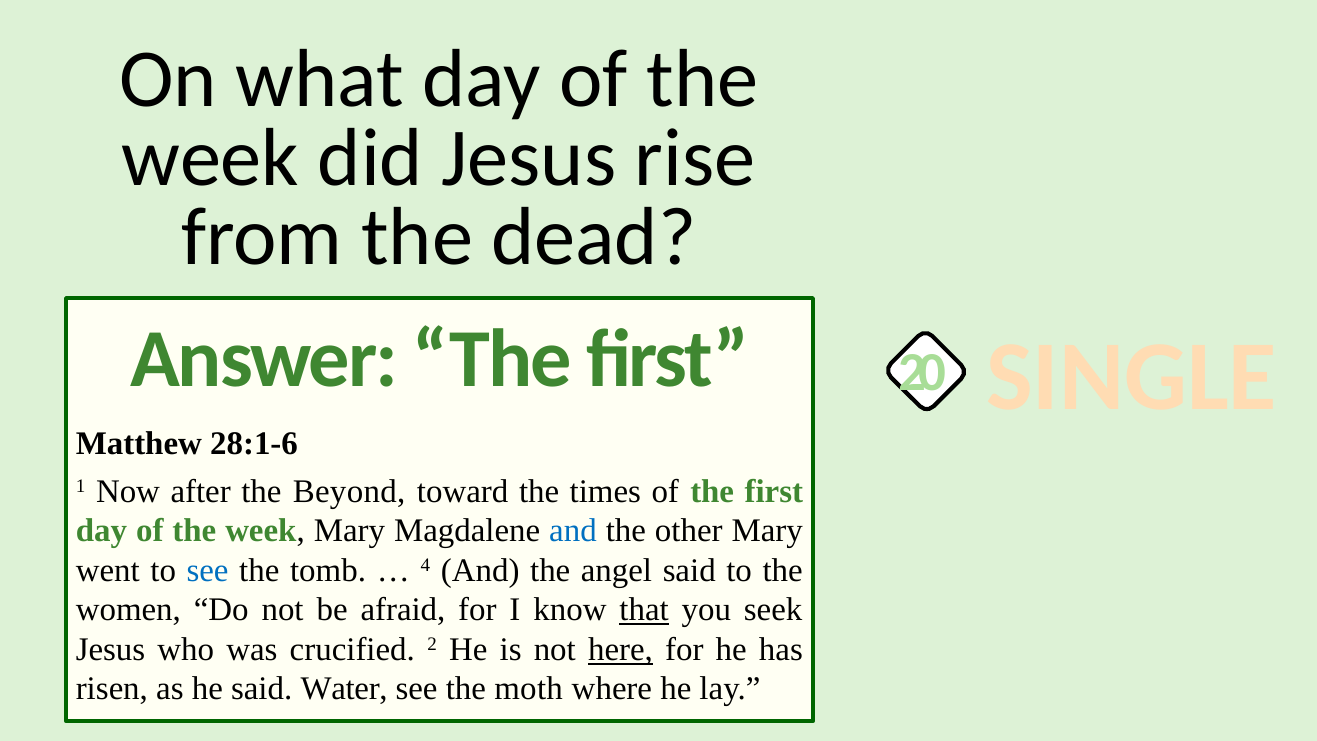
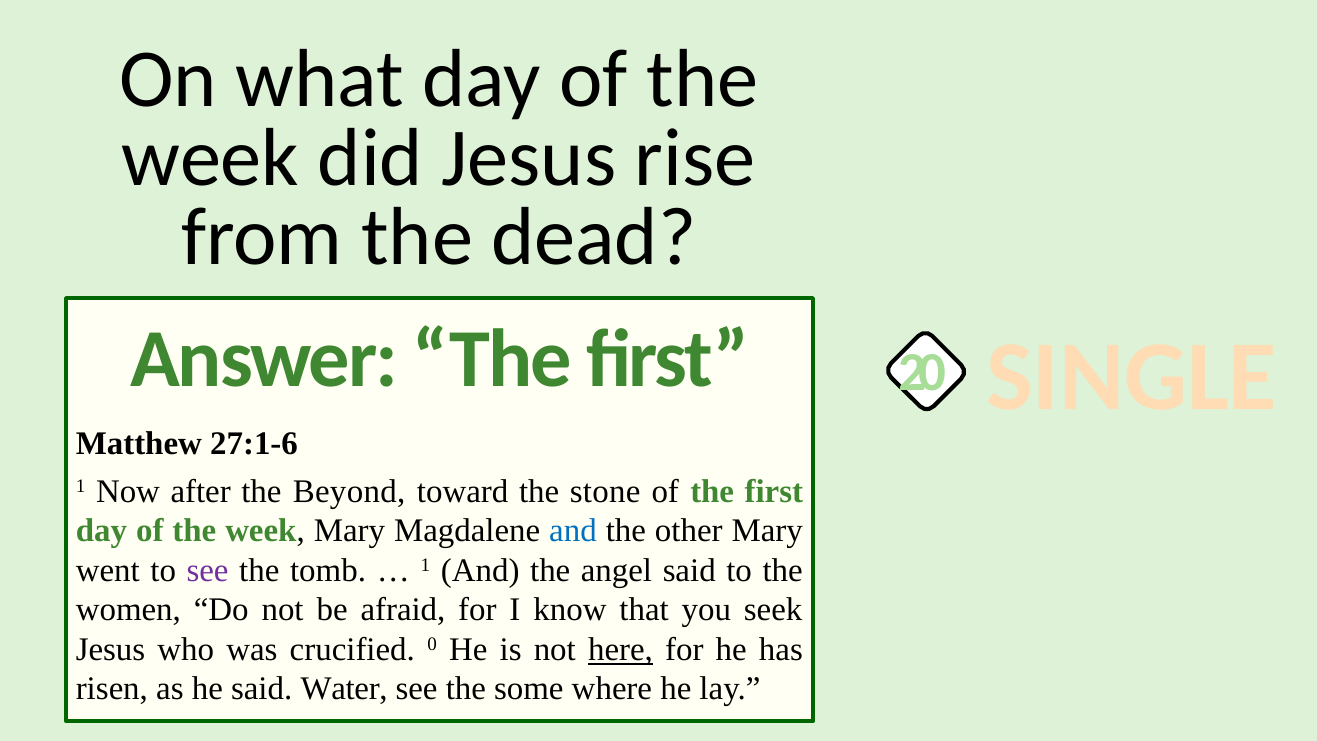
28:1-6: 28:1-6 -> 27:1-6 (254, 444)
times: times -> stone (605, 491)
see colour: blue -> purple (208, 570)
4: 4 -> 1 (425, 565)
that underline: present -> none (644, 610)
2: 2 -> 0 (432, 644)
moth: moth -> some (529, 689)
